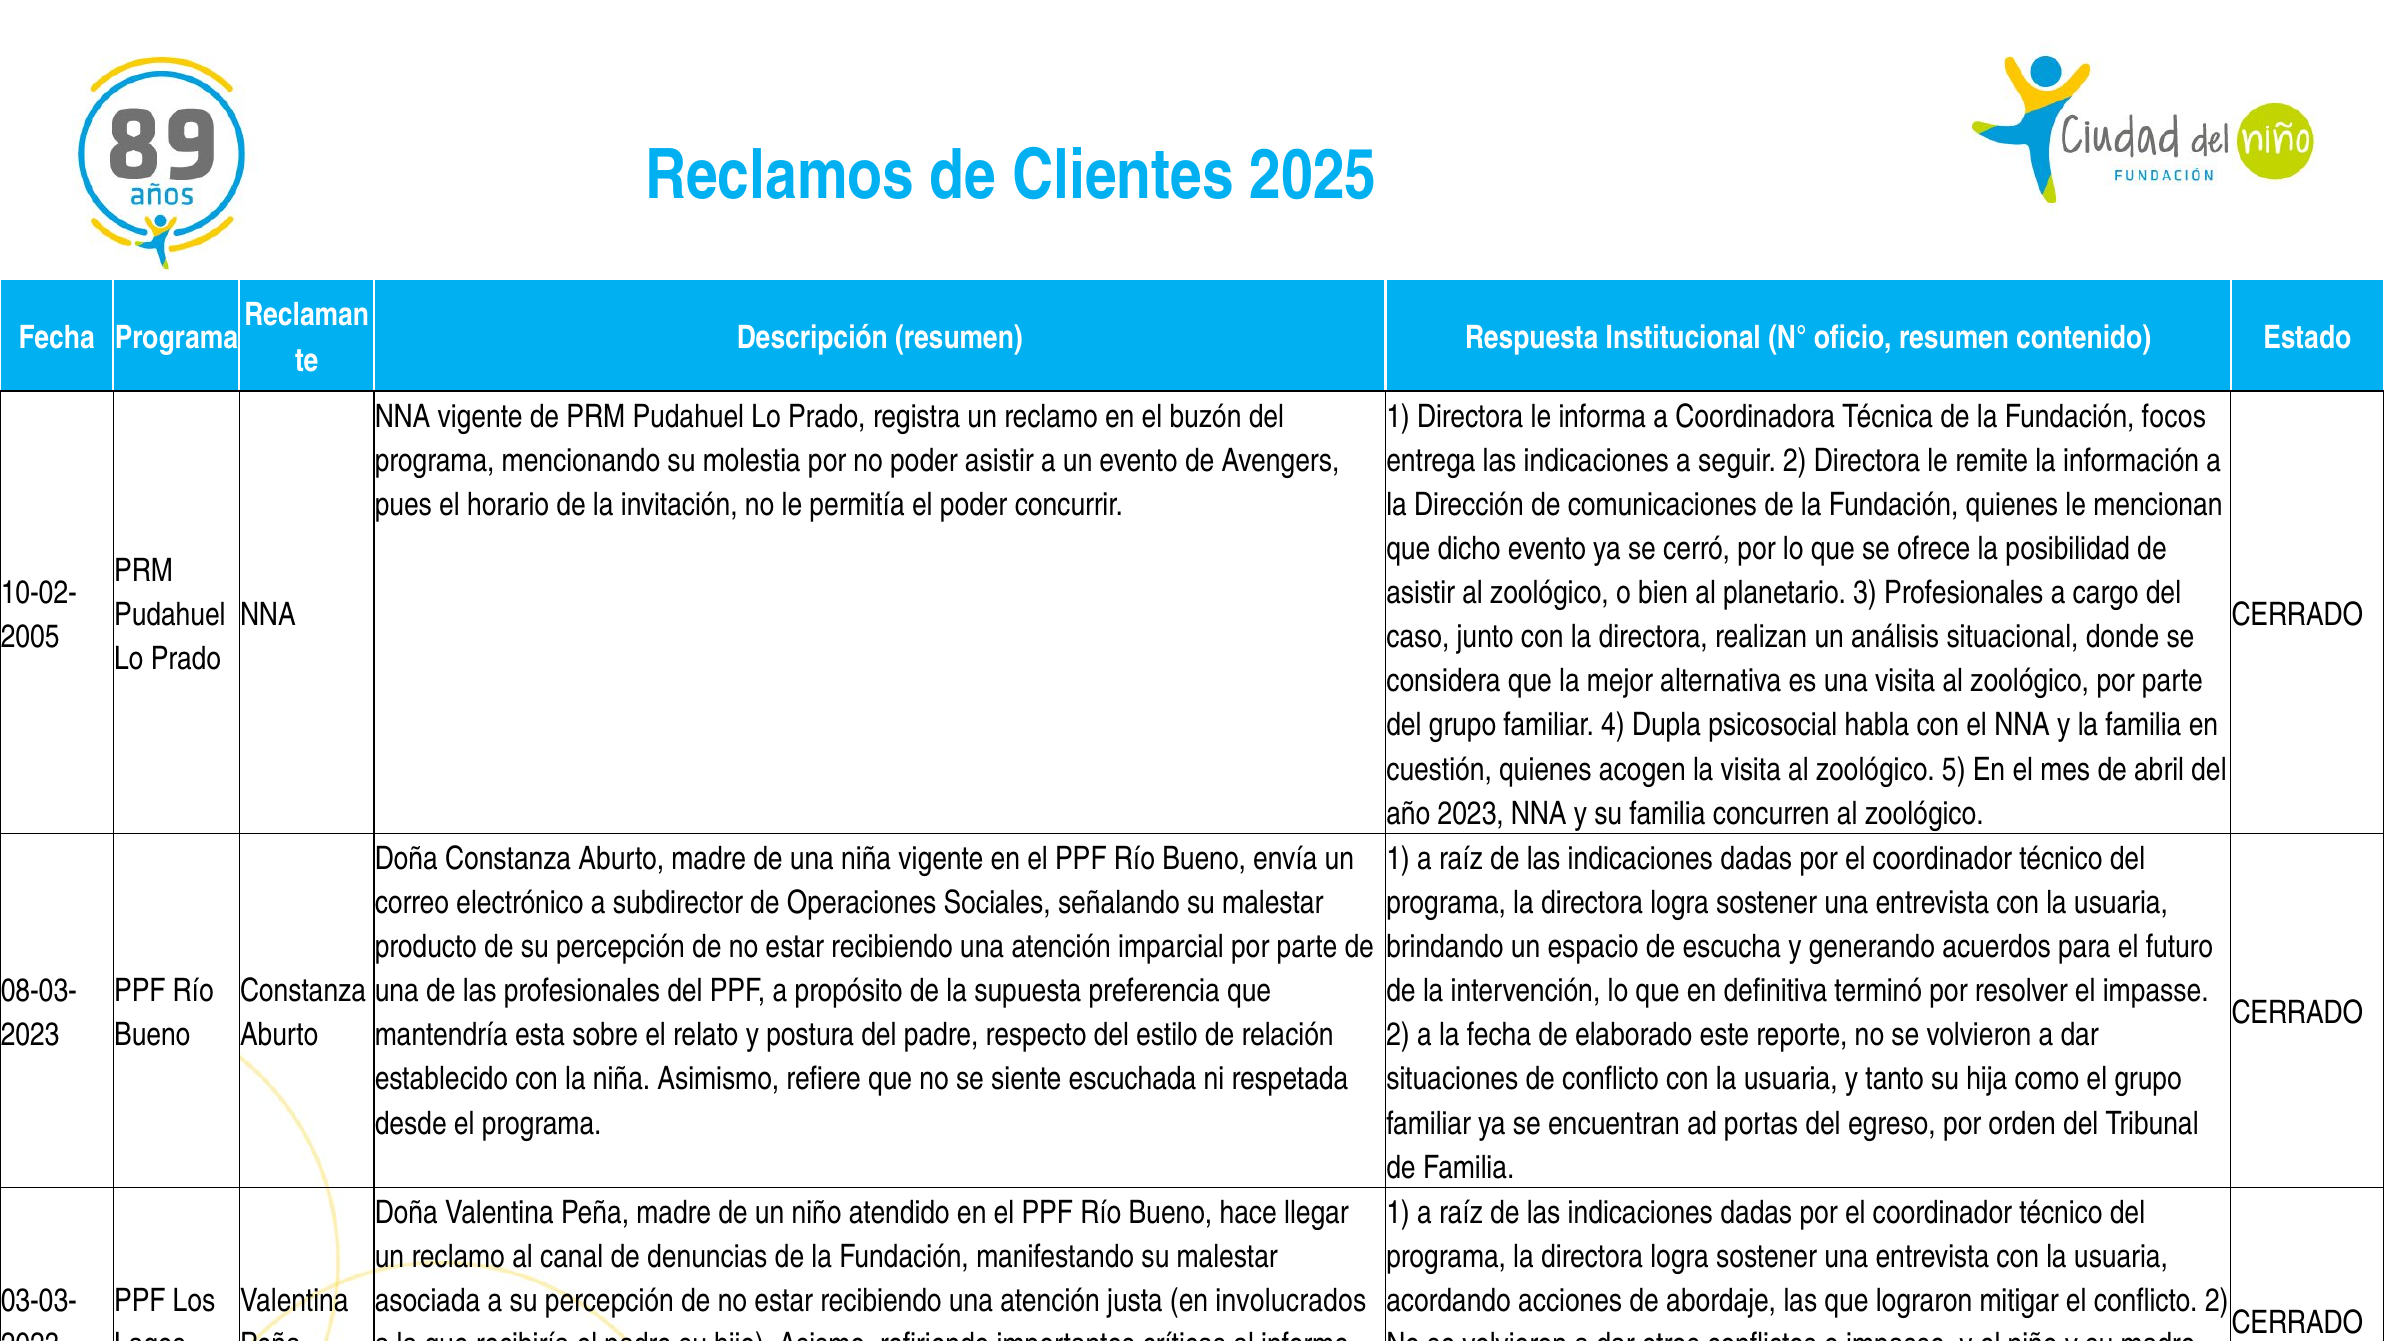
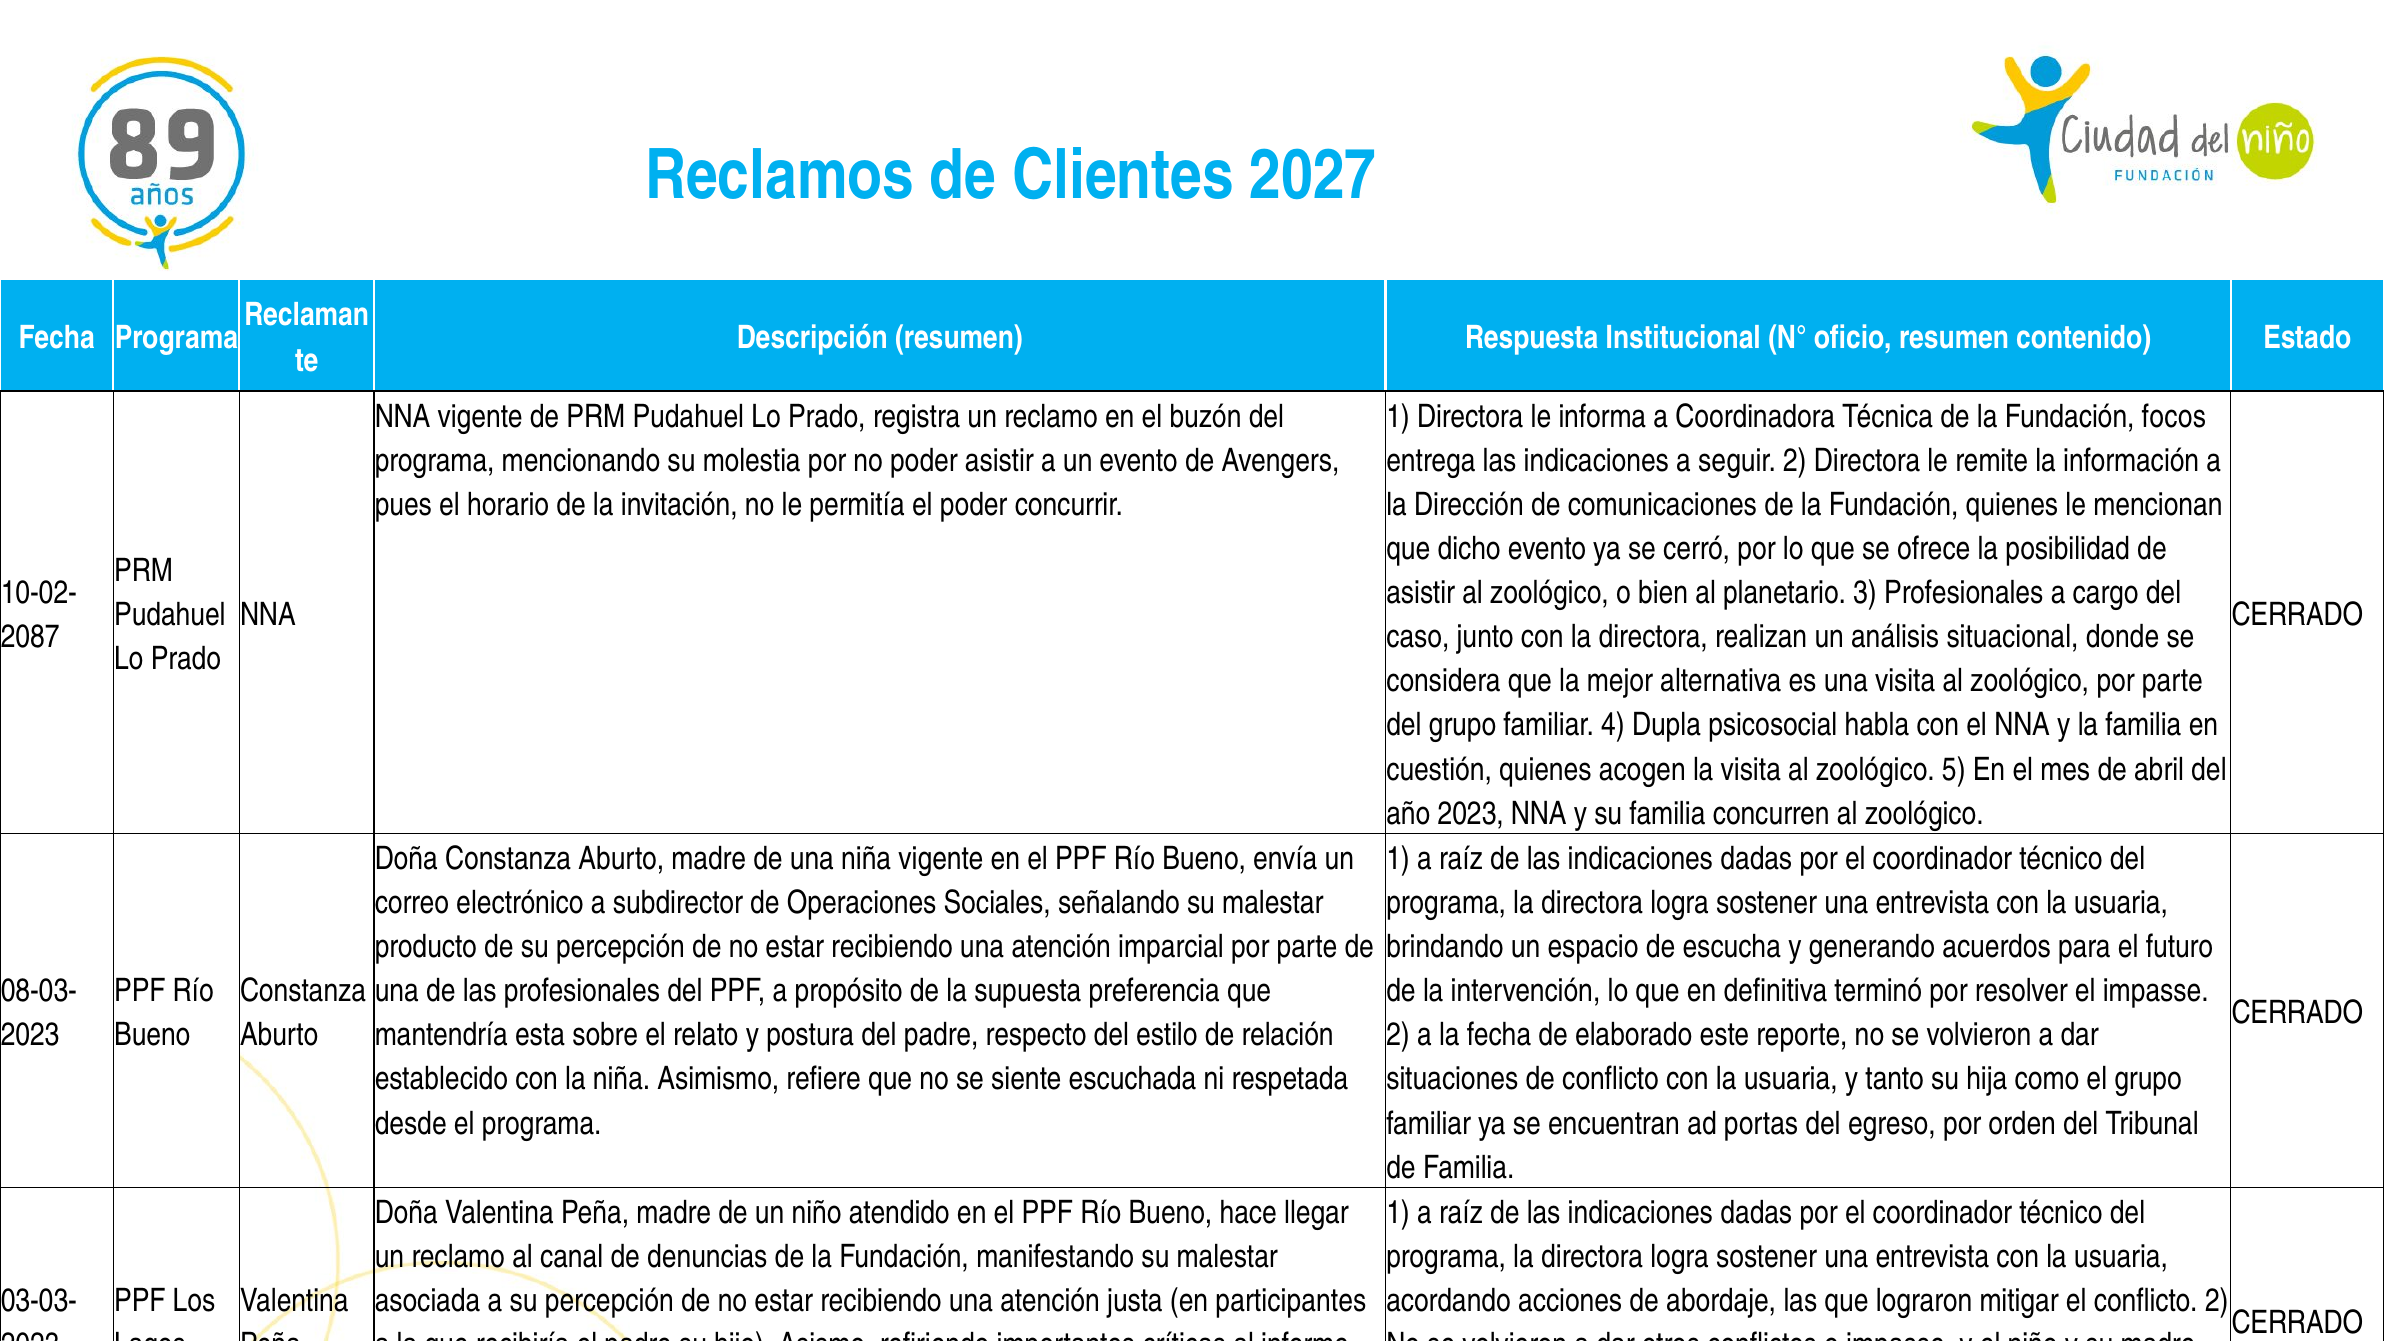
2025: 2025 -> 2027 (1313, 176)
2005: 2005 -> 2087 (30, 637)
involucrados: involucrados -> participantes (1291, 1301)
